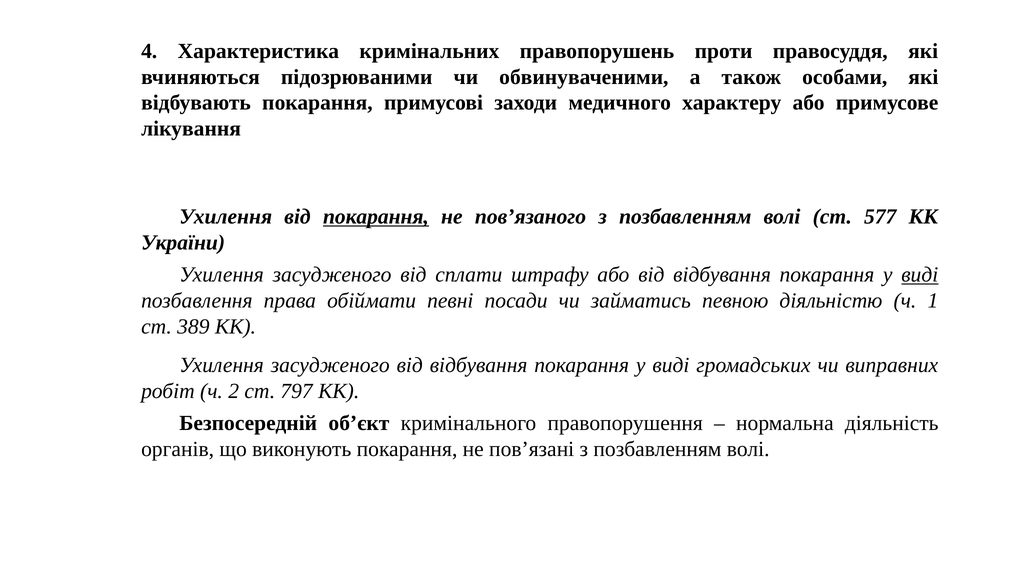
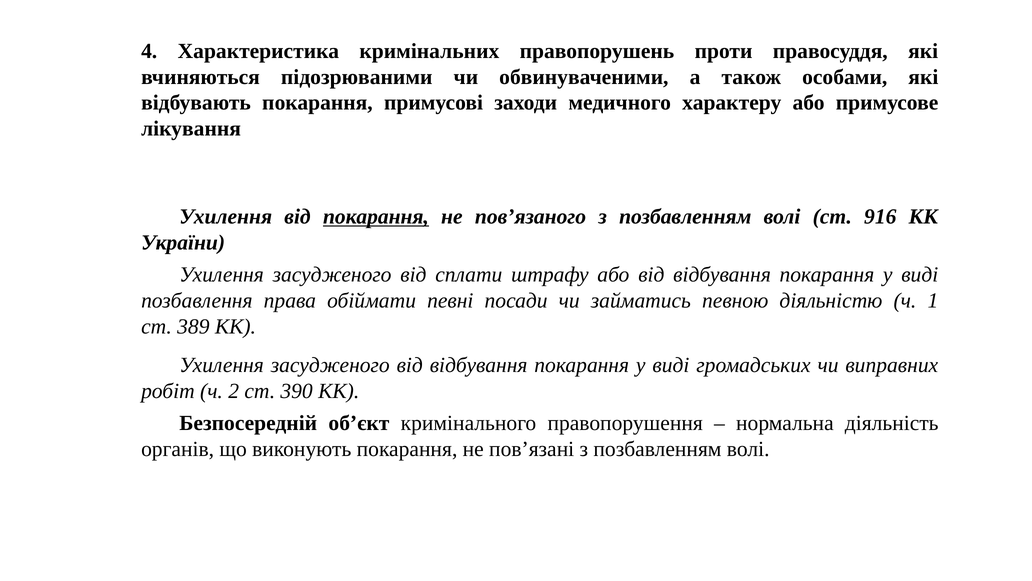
577: 577 -> 916 (880, 217)
виді underline: present -> none (920, 275)
797: 797 -> 390 (297, 391)
